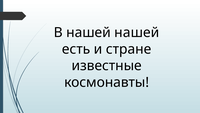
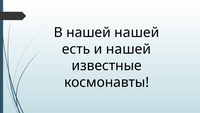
и стране: стране -> нашей (129, 49)
